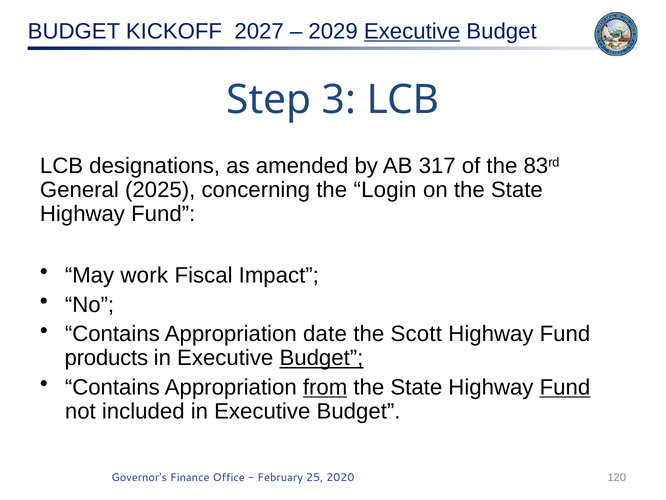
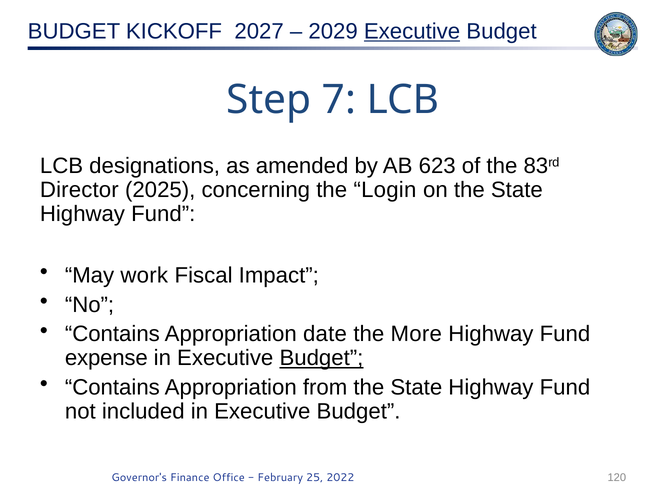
3: 3 -> 7 (339, 100)
317: 317 -> 623 (437, 166)
General: General -> Director (79, 190)
Scott: Scott -> More (416, 334)
products: products -> expense (106, 358)
from underline: present -> none (325, 387)
Fund underline: present -> none (565, 387)
2020: 2020 -> 2022 (340, 477)
